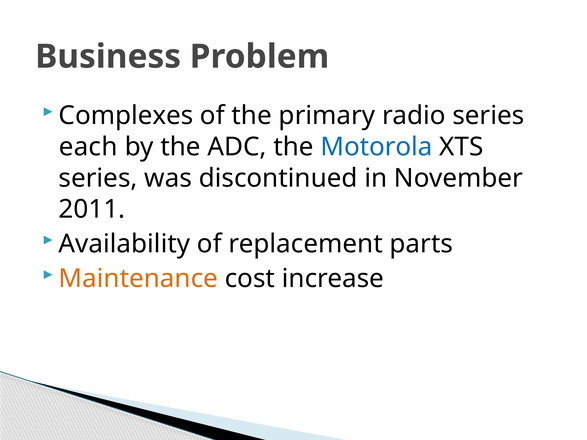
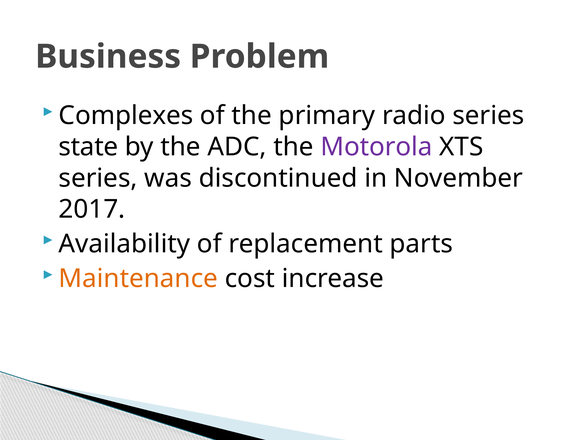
each: each -> state (88, 147)
Motorola colour: blue -> purple (377, 147)
2011: 2011 -> 2017 (92, 210)
